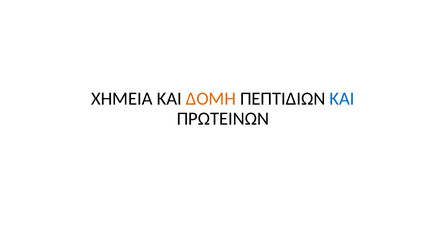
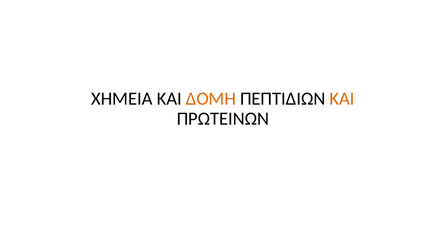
ΚΑΙ colour: blue -> orange (342, 99)
